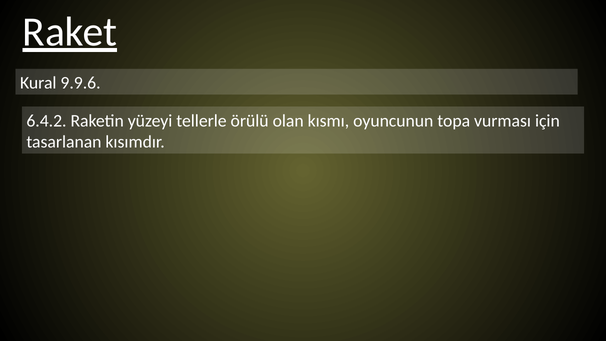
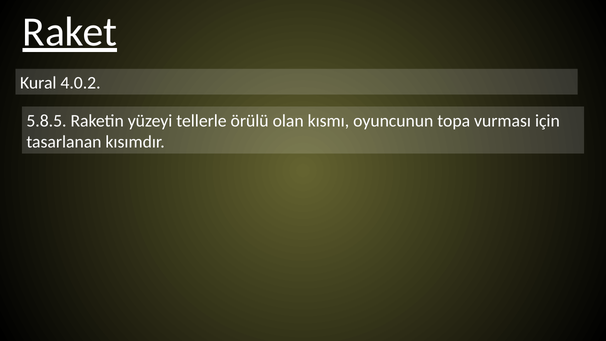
9.9.6: 9.9.6 -> 4.0.2 (81, 83)
6.4.2: 6.4.2 -> 5.8.5 (46, 121)
